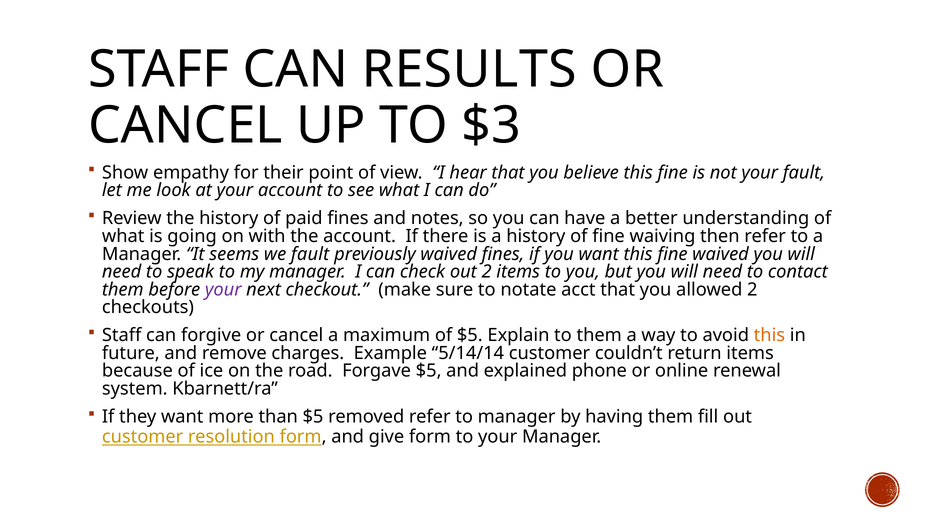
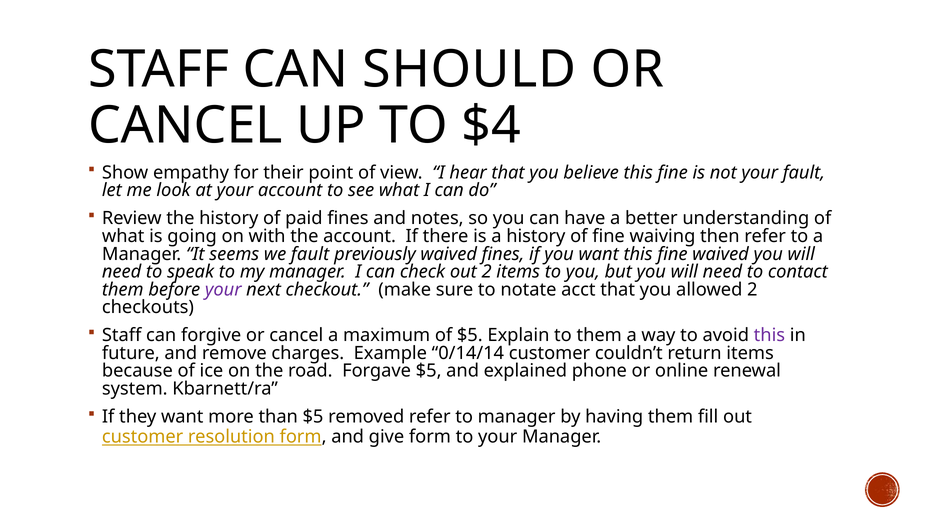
RESULTS: RESULTS -> SHOULD (469, 69)
$3: $3 -> $4 (491, 126)
this colour: orange -> purple (769, 336)
5/14/14: 5/14/14 -> 0/14/14 (468, 353)
